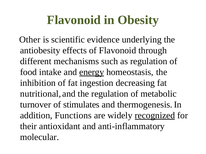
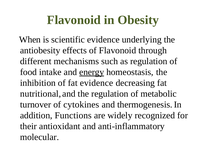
Other: Other -> When (30, 40)
fat ingestion: ingestion -> evidence (97, 83)
stimulates: stimulates -> cytokines (81, 105)
recognized underline: present -> none (155, 116)
